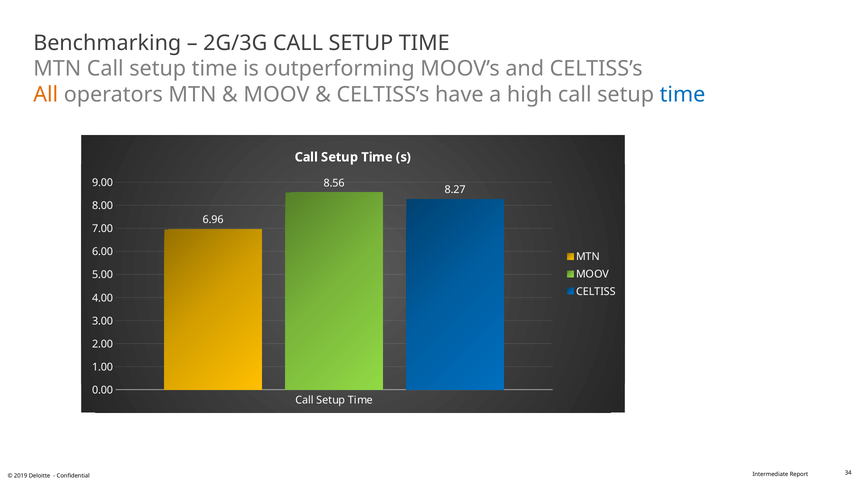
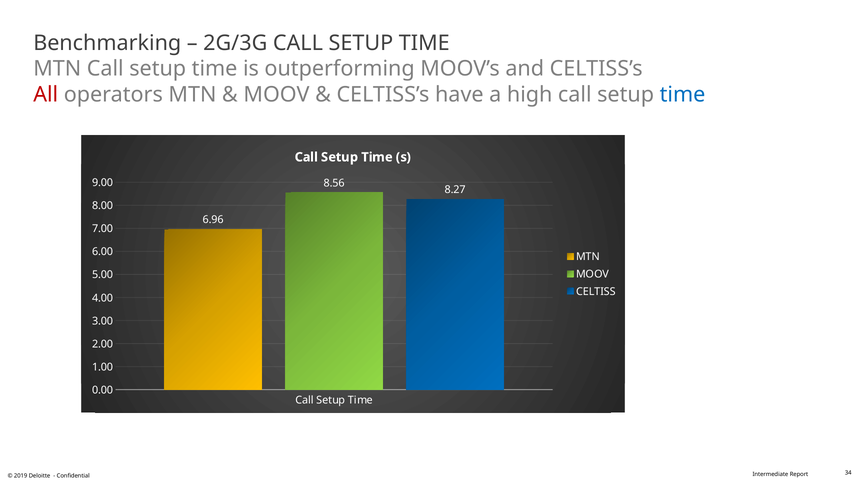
All colour: orange -> red (46, 95)
